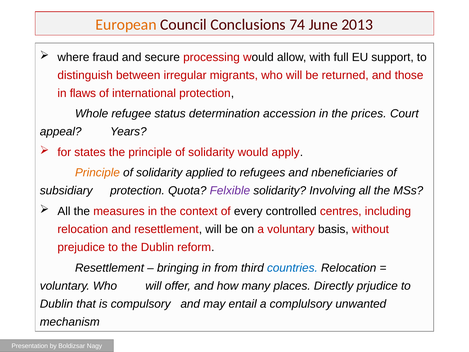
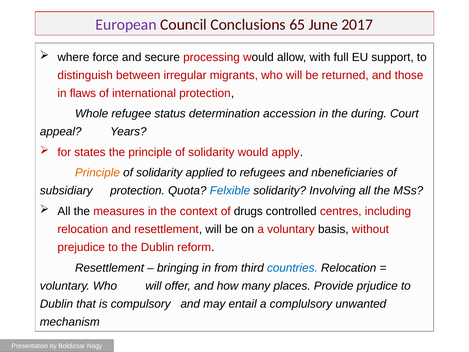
European colour: orange -> purple (126, 25)
74: 74 -> 65 (297, 25)
2013: 2013 -> 2017 (357, 25)
fraud: fraud -> force (106, 57)
prices: prices -> during (369, 114)
Felxible colour: purple -> blue (230, 191)
every: every -> drugs (248, 211)
Directly: Directly -> Provide (334, 286)
